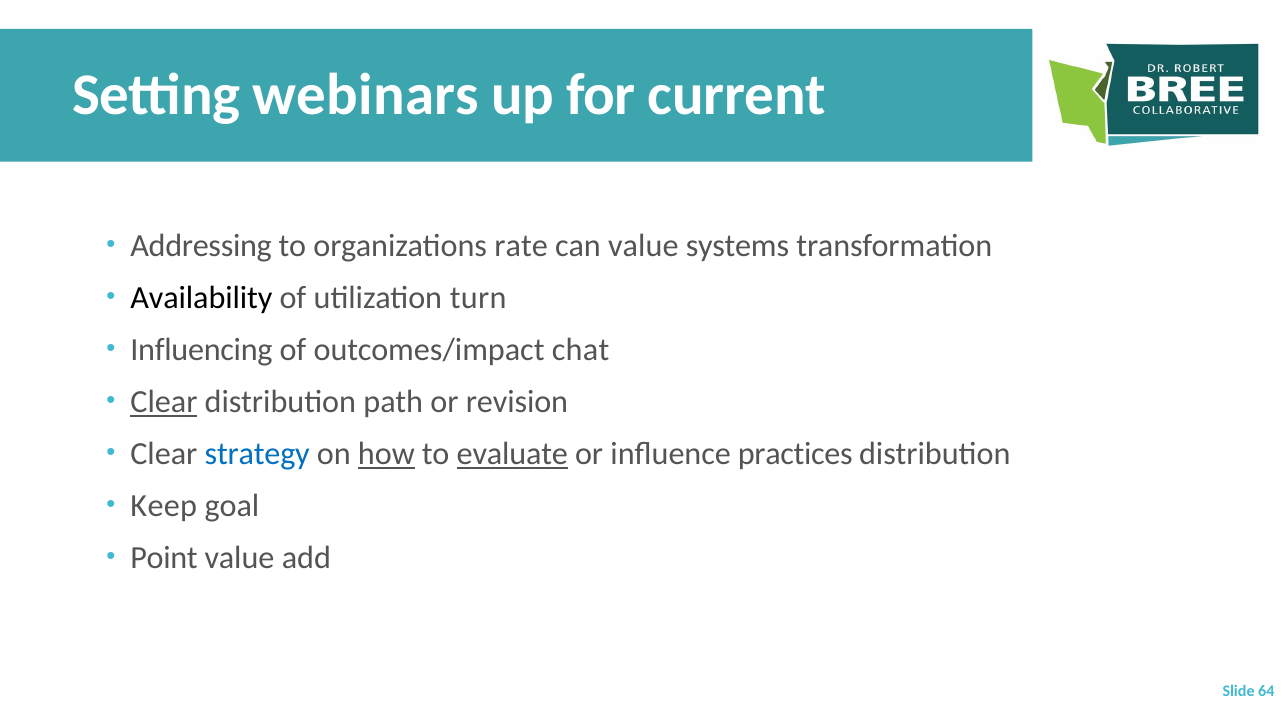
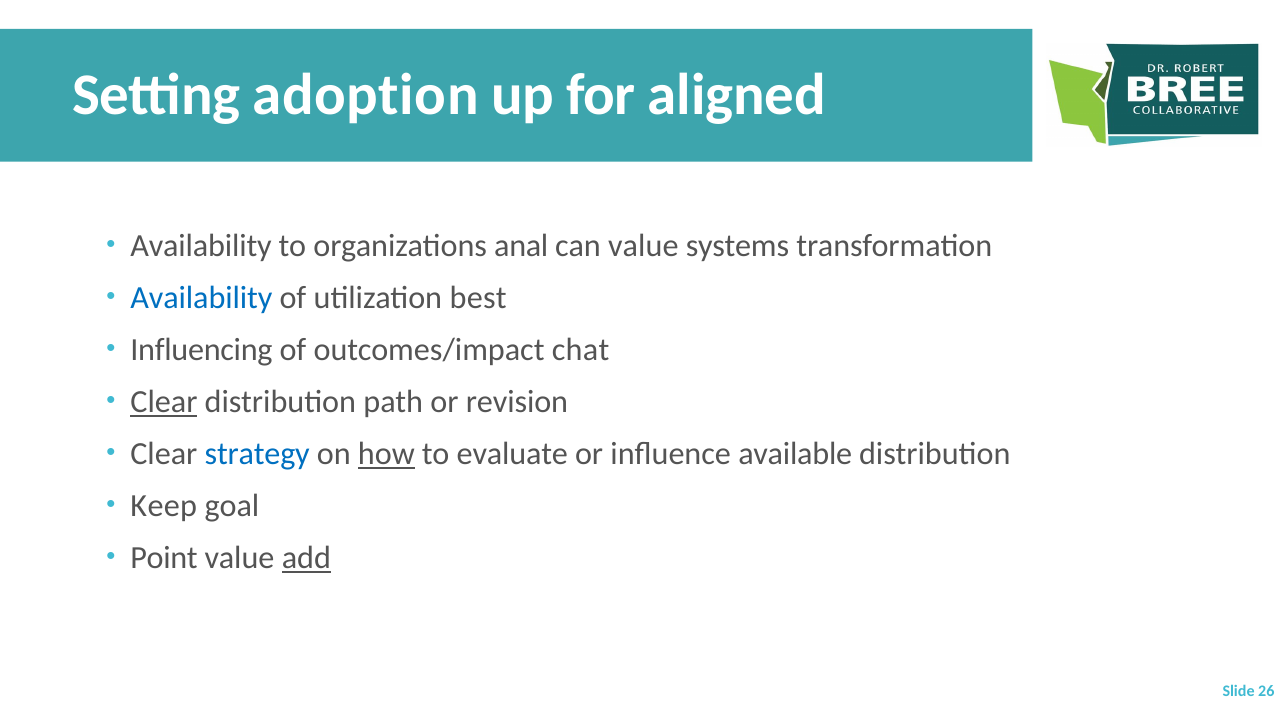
webinars: webinars -> adoption (366, 95)
current: current -> aligned (737, 95)
Addressing: Addressing -> Availability (201, 246)
rate: rate -> anal (521, 246)
Availability colour: black -> blue (201, 298)
turn: turn -> best (478, 298)
evaluate underline: present -> none (512, 454)
practices: practices -> available (795, 454)
add underline: none -> present (306, 558)
64: 64 -> 26 (1266, 691)
